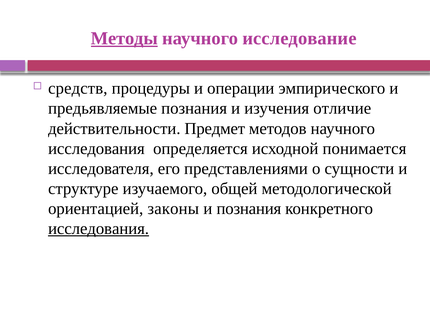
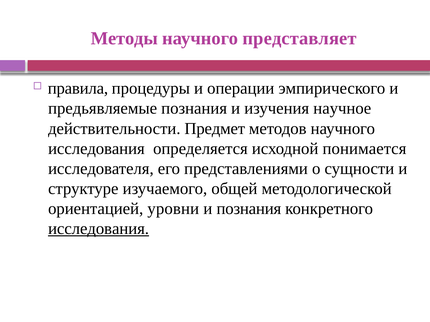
Методы underline: present -> none (124, 38)
исследование: исследование -> представляет (300, 38)
средств: средств -> правила (78, 89)
отличие: отличие -> научное (342, 109)
законы: законы -> уровни (173, 209)
